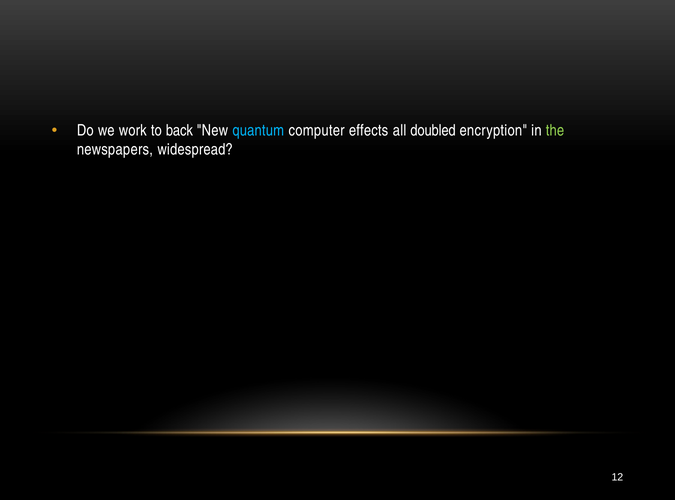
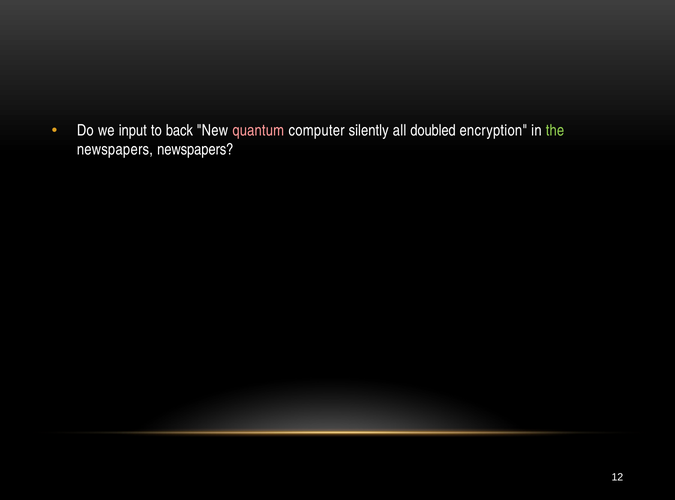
work: work -> input (133, 131)
quantum colour: light blue -> pink (258, 131)
effects: effects -> silently (369, 131)
newspapers widespread: widespread -> newspapers (195, 150)
